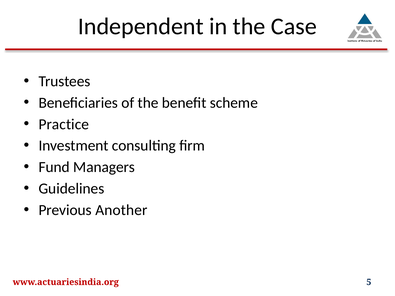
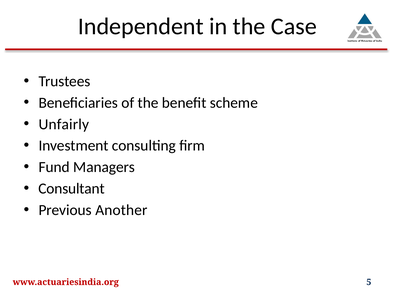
Practice: Practice -> Unfairly (64, 124)
Guidelines: Guidelines -> Consultant (72, 189)
